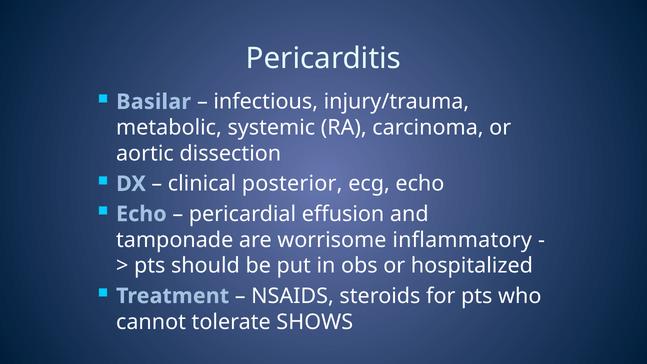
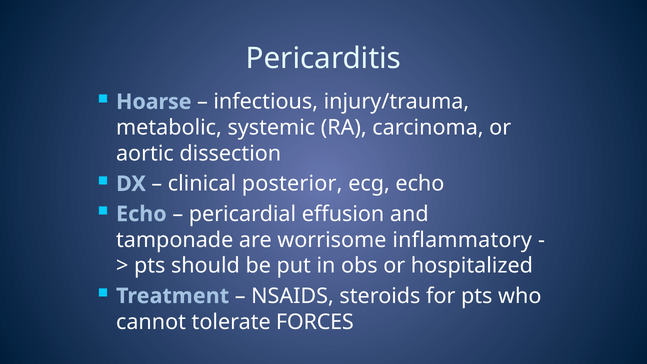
Basilar: Basilar -> Hoarse (154, 102)
SHOWS: SHOWS -> FORCES (315, 322)
